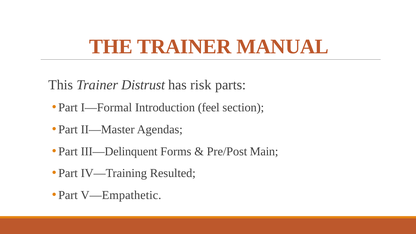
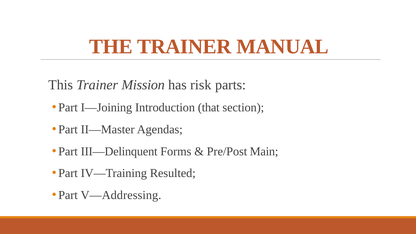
Distrust: Distrust -> Mission (143, 85)
I—Formal: I—Formal -> I—Joining (106, 108)
feel: feel -> that (209, 108)
V—Empathetic: V—Empathetic -> V—Addressing (121, 195)
